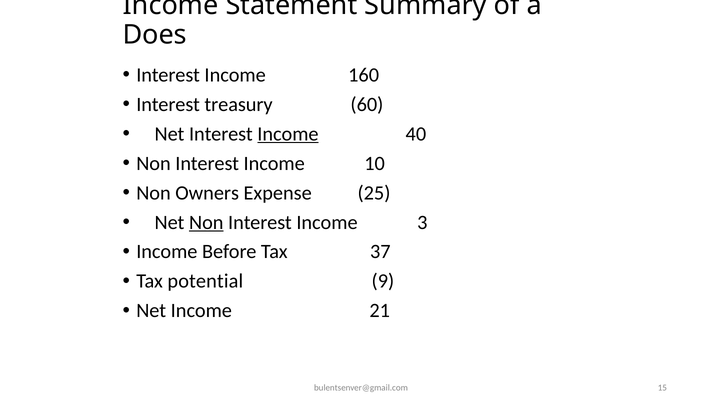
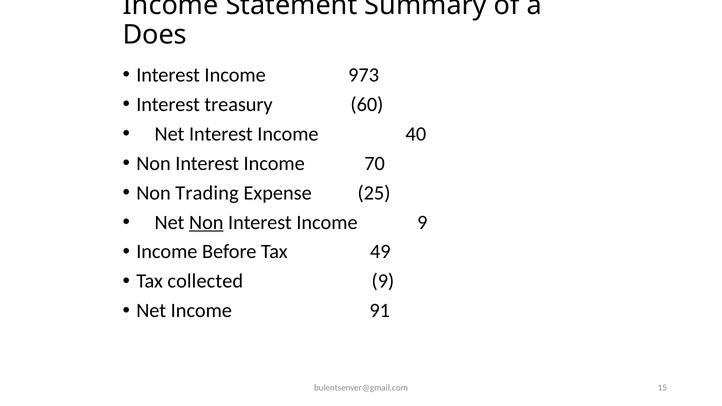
160: 160 -> 973 (364, 75)
Income underline: present -> none (288, 134)
10: 10 -> 70 (375, 163)
Owners: Owners -> Trading (207, 193)
Income 3: 3 -> 9 (422, 222)
37: 37 -> 49 (380, 252)
potential: potential -> collected (205, 281)
21: 21 -> 91 (380, 311)
